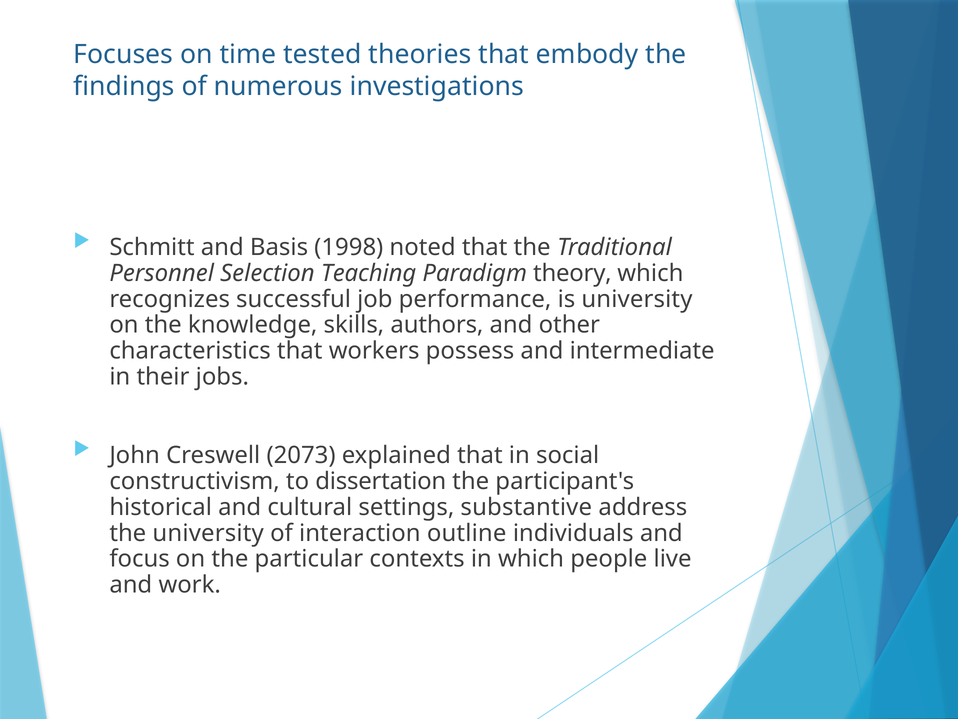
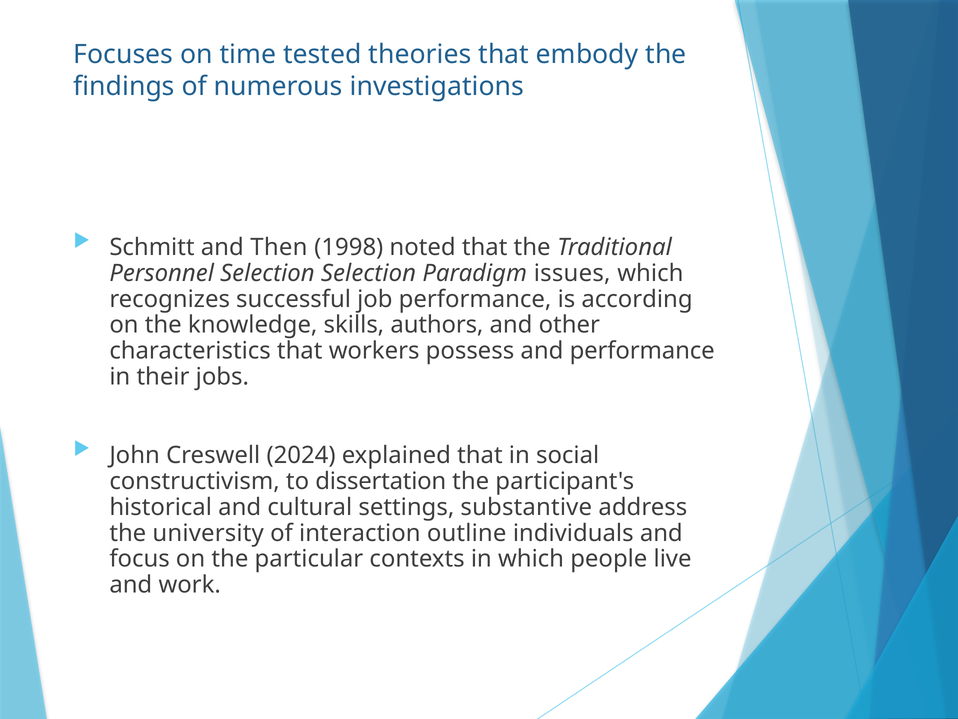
Basis: Basis -> Then (279, 247)
Selection Teaching: Teaching -> Selection (368, 273)
theory: theory -> issues (572, 273)
is university: university -> according (637, 299)
and intermediate: intermediate -> performance (642, 351)
2073: 2073 -> 2024 (301, 455)
